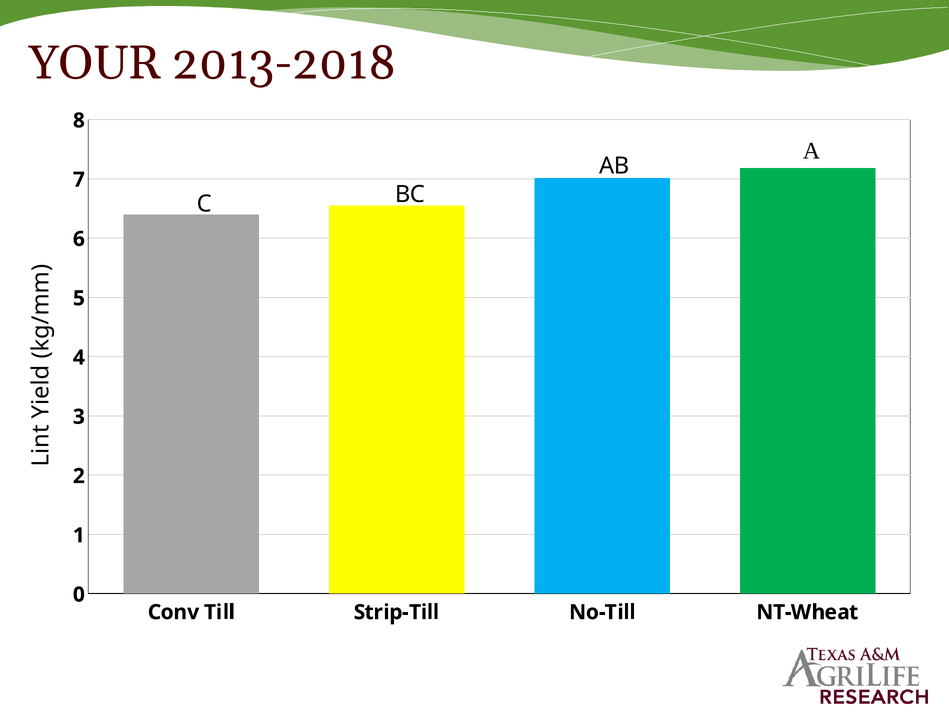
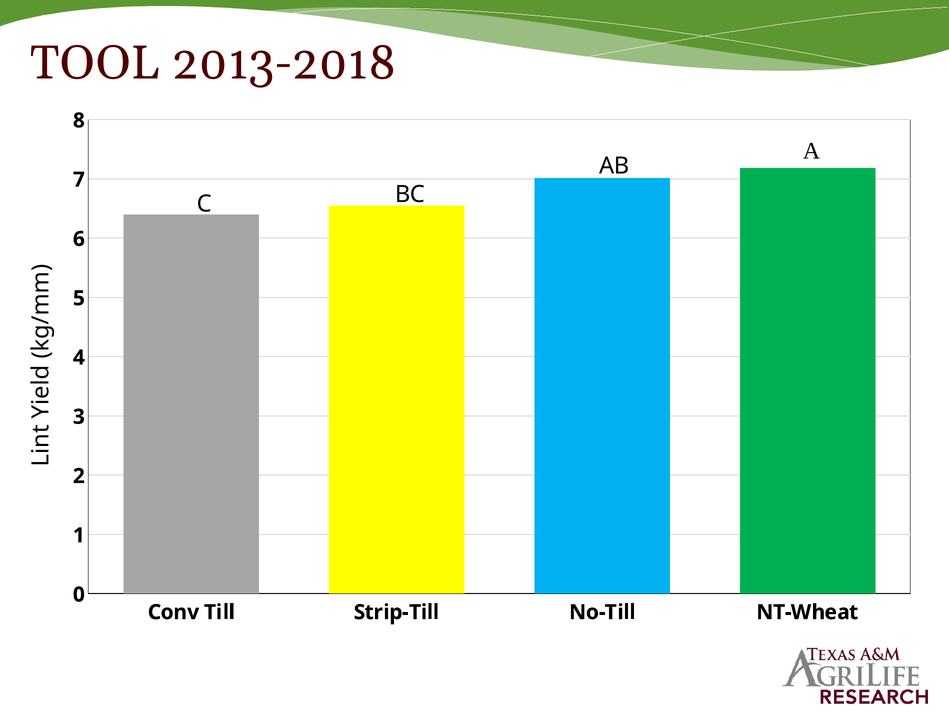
YOUR: YOUR -> TOOL (95, 63)
